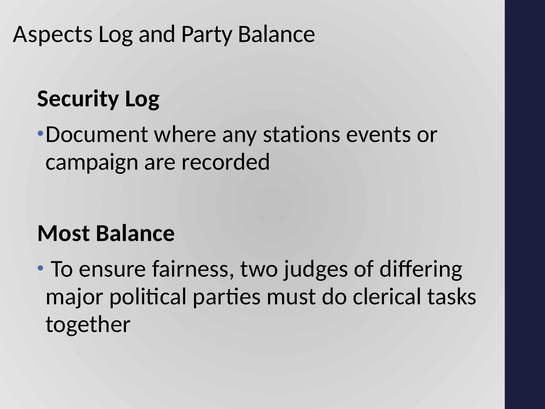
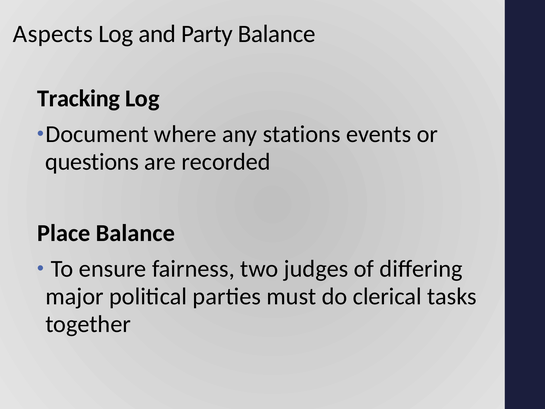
Security: Security -> Tracking (79, 99)
campaign: campaign -> questions (92, 162)
Most: Most -> Place (64, 233)
